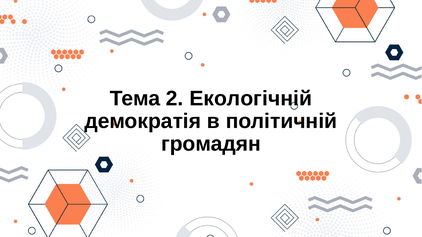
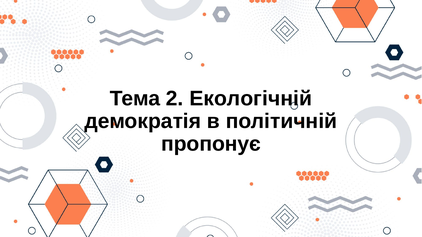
громадян: громадян -> пропонує (211, 144)
